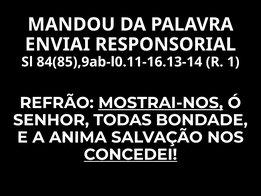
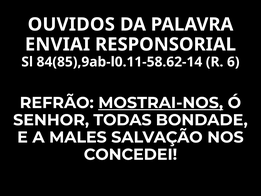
MANDOU: MANDOU -> OUVIDOS (71, 24)
84(85),9ab-l0.11-16.13-14: 84(85),9ab-l0.11-16.13-14 -> 84(85),9ab-l0.11-58.62-14 (119, 62)
1: 1 -> 6 (233, 62)
ANIMA: ANIMA -> MALES (78, 137)
CONCEDEI underline: present -> none (131, 154)
